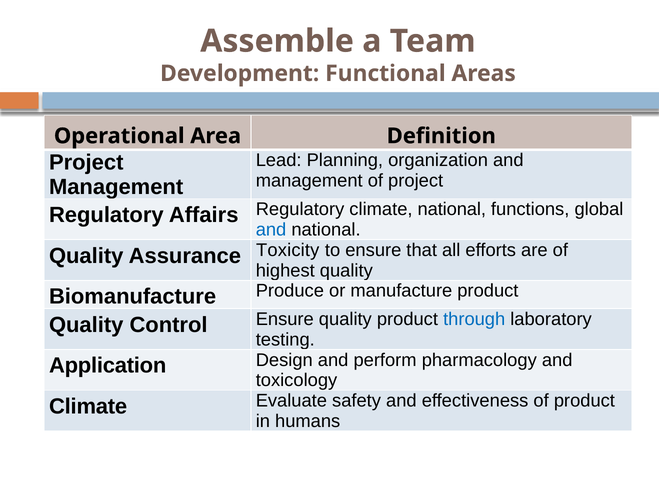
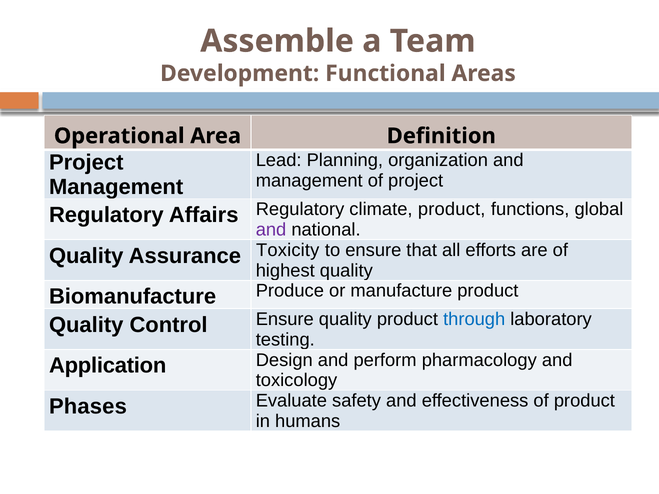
climate national: national -> product (452, 209)
and colour: blue -> purple (271, 230)
Climate: Climate -> Phases (88, 407)
